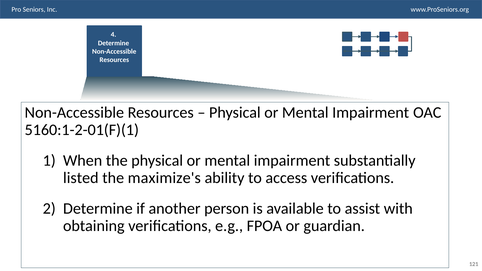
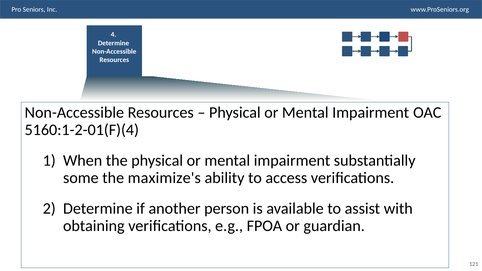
5160:1-2-01(F)(1: 5160:1-2-01(F)(1 -> 5160:1-2-01(F)(4 (82, 130)
listed: listed -> some (81, 178)
